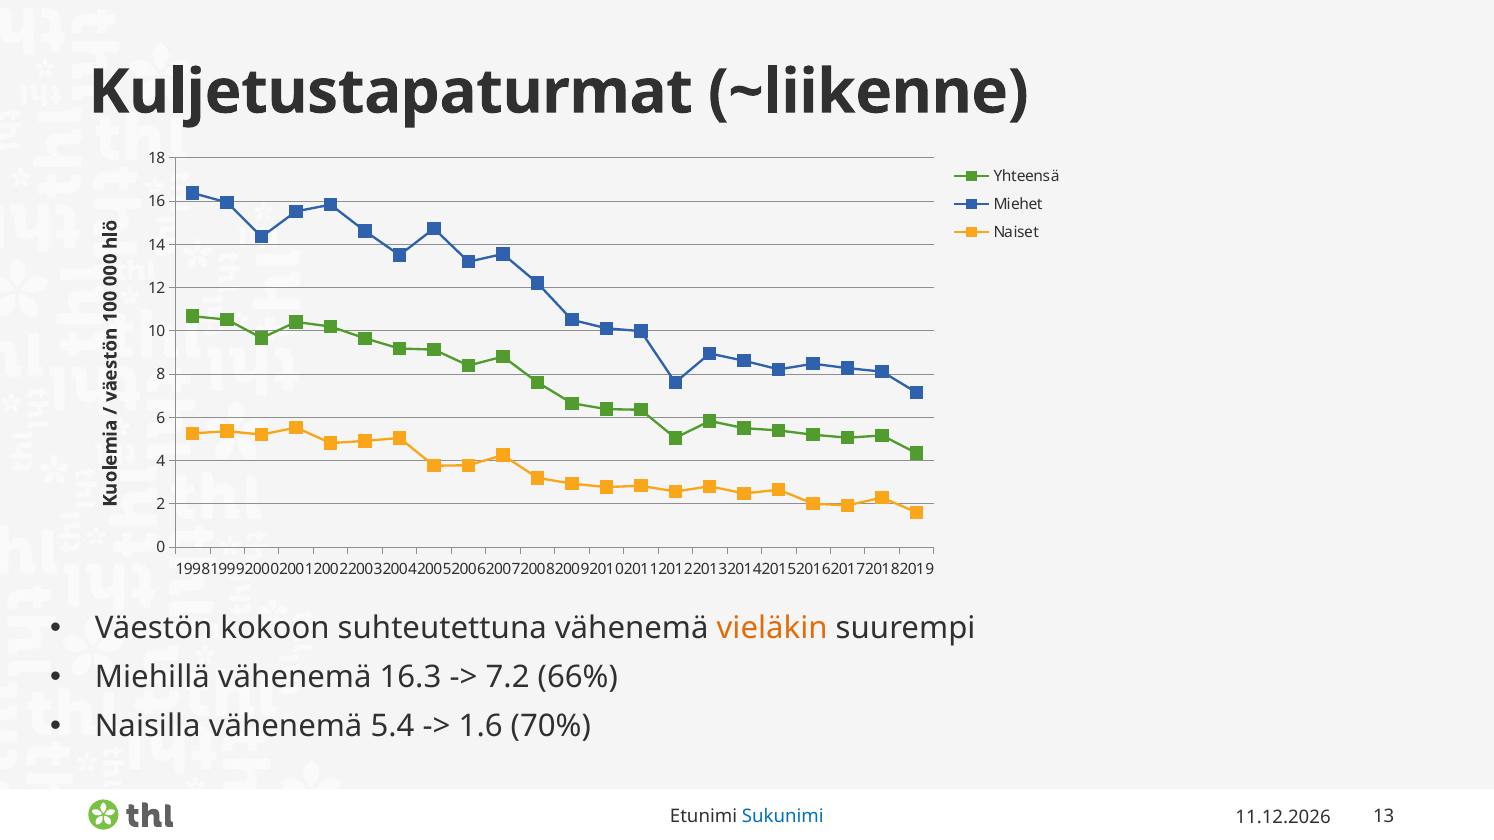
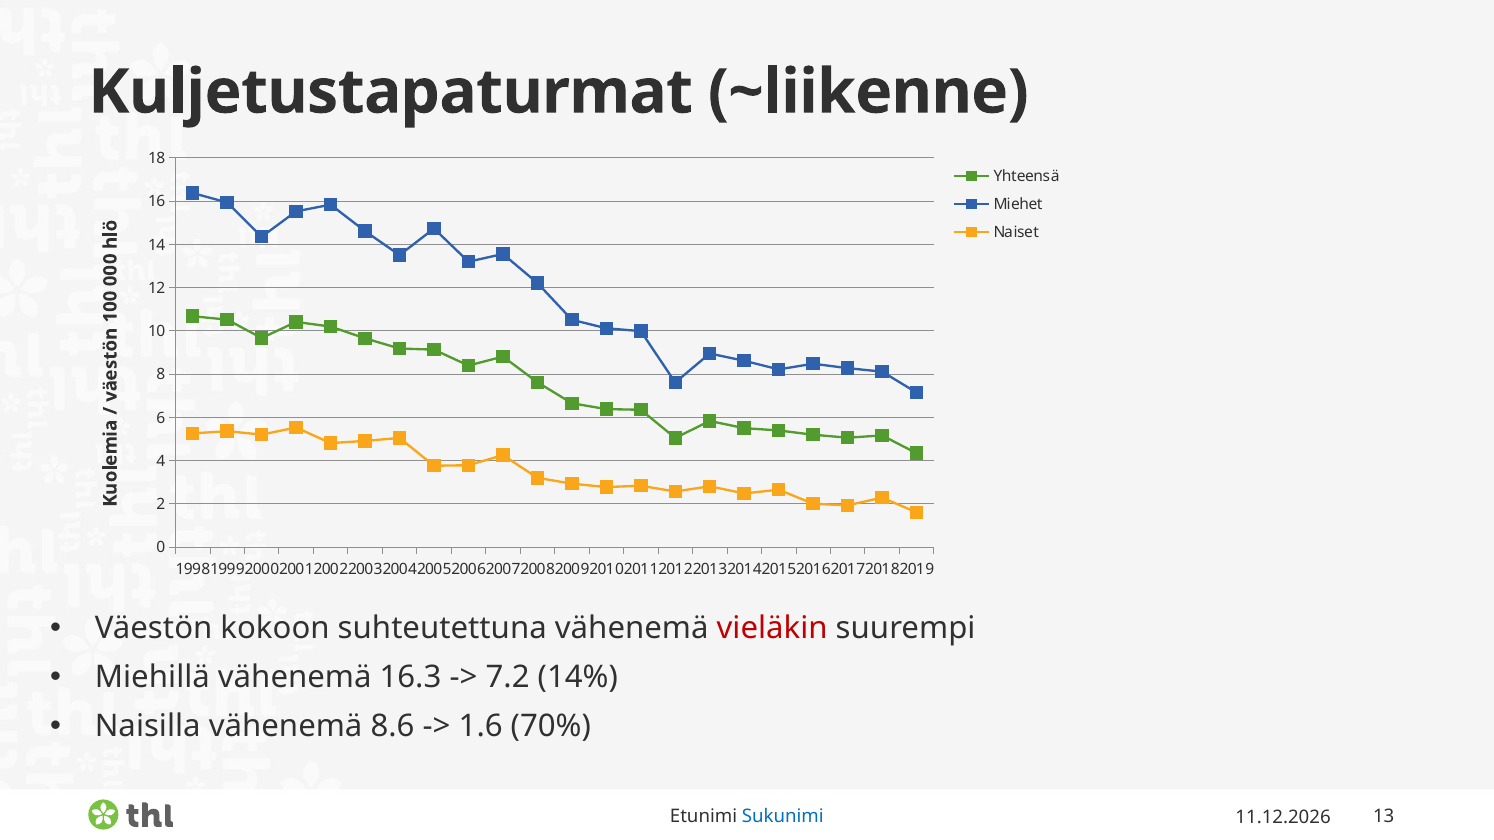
vieläkin colour: orange -> red (772, 629)
66%: 66% -> 14% (578, 678)
5.4: 5.4 -> 8.6 (393, 727)
